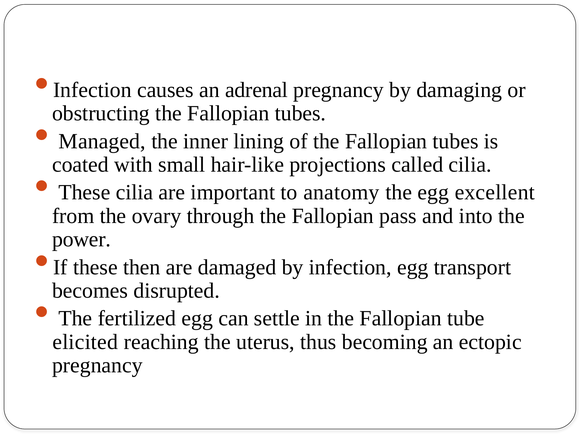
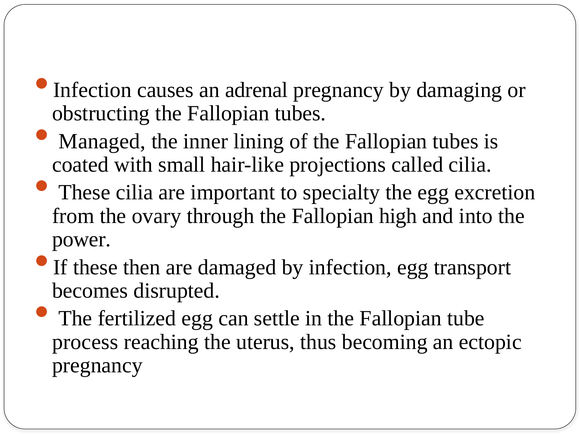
anatomy: anatomy -> specialty (342, 192)
excellent: excellent -> excretion (495, 192)
pass: pass -> high (398, 216)
elicited: elicited -> process (85, 342)
